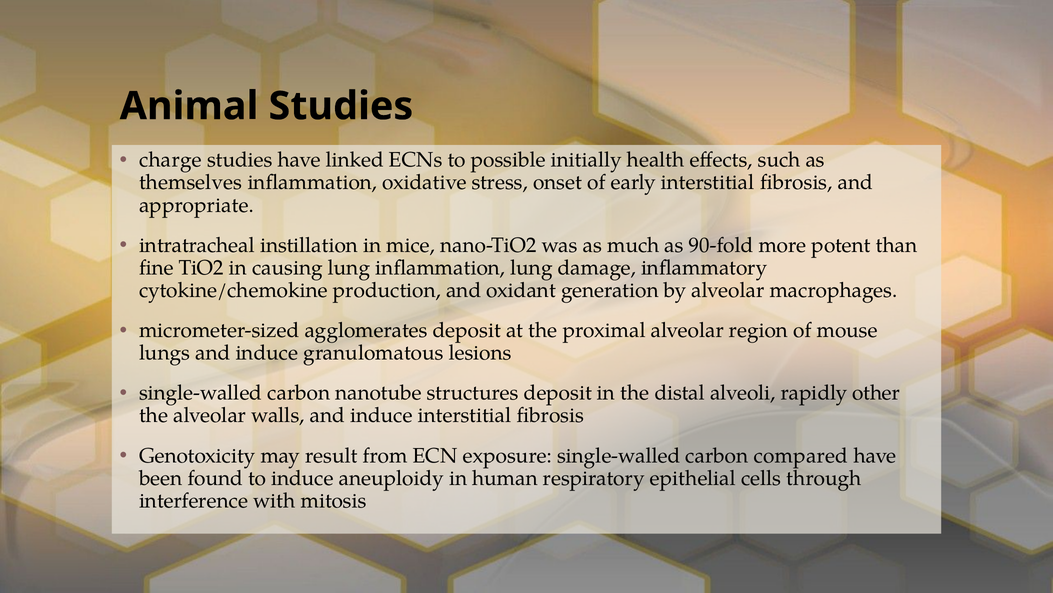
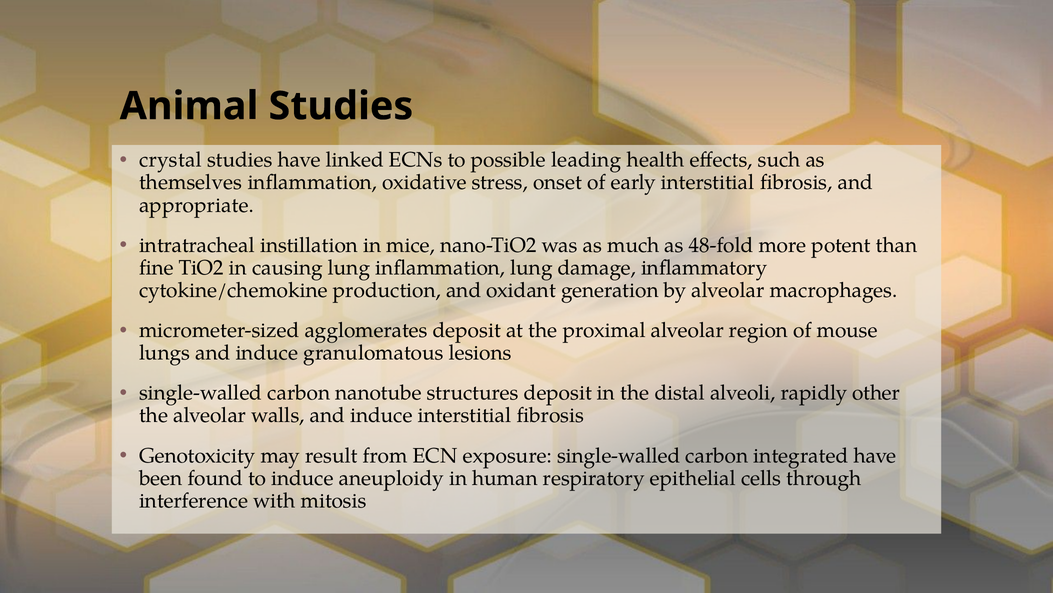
charge: charge -> crystal (170, 160)
initially: initially -> leading (586, 160)
90-fold: 90-fold -> 48-fold (721, 245)
compared: compared -> integrated (801, 455)
